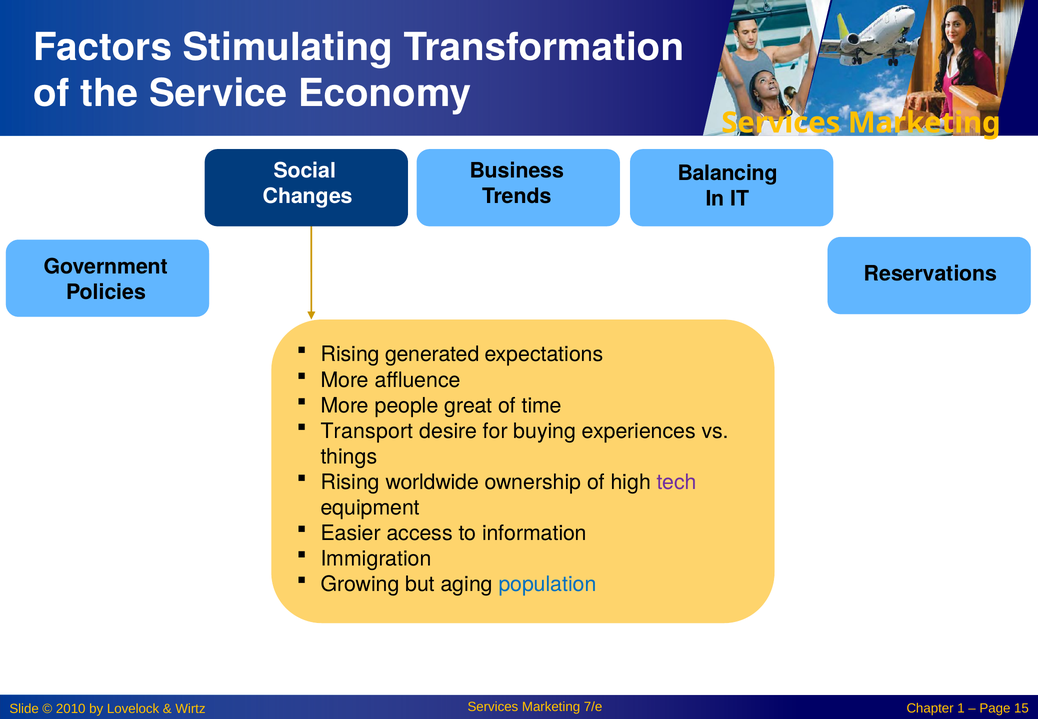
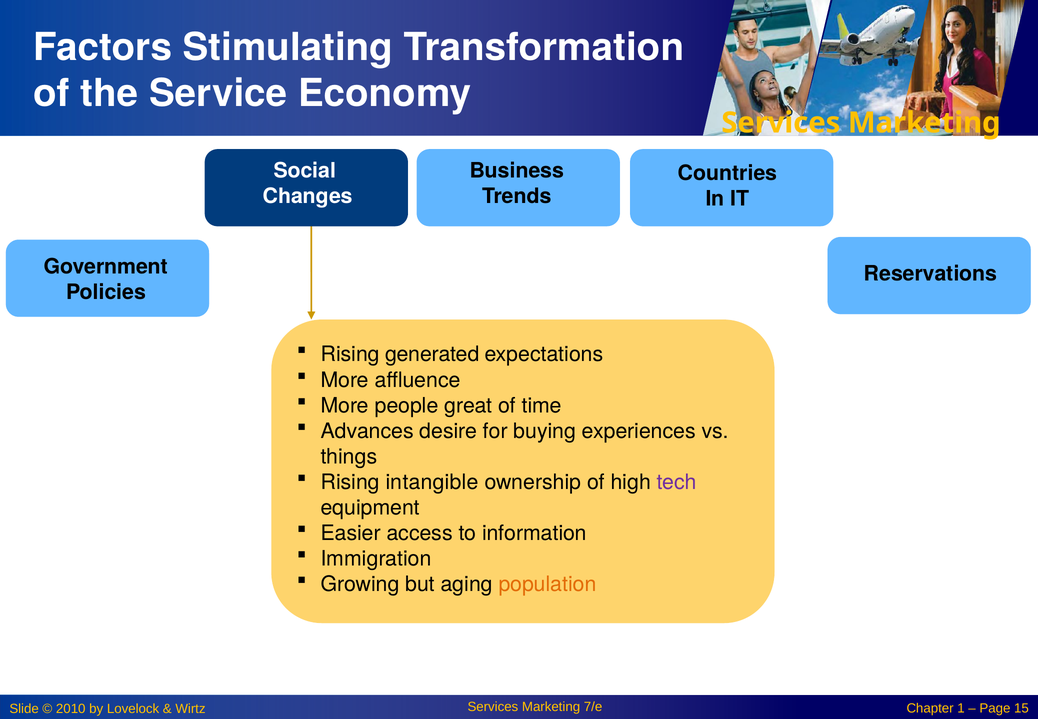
Balancing: Balancing -> Countries (727, 173)
Transport: Transport -> Advances (367, 431)
worldwide: worldwide -> intangible (432, 482)
population colour: blue -> orange (548, 584)
